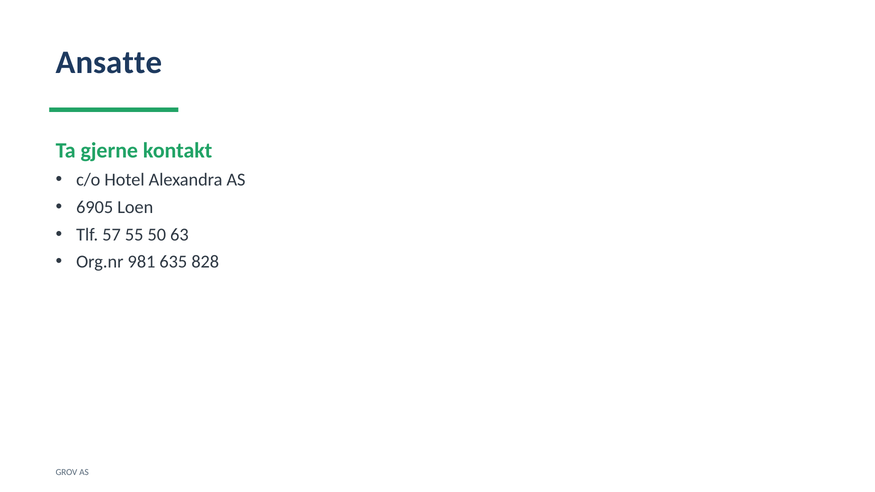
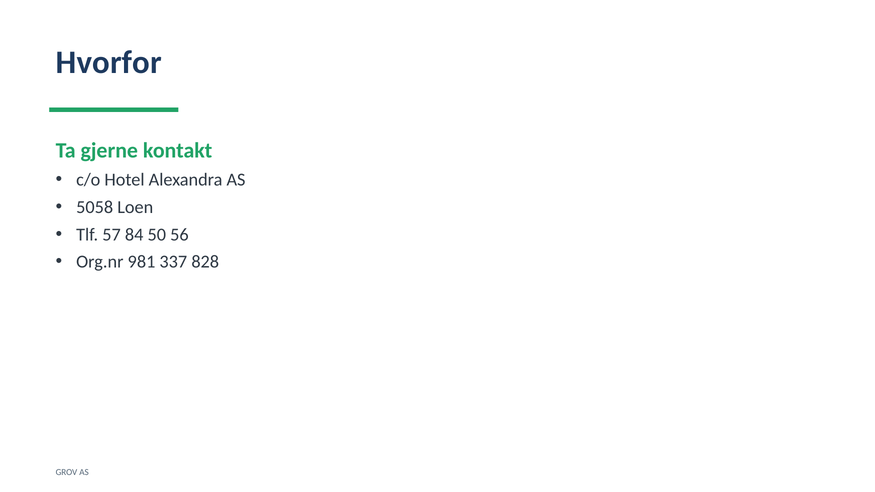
Ansatte: Ansatte -> Hvorfor (109, 62)
6905: 6905 -> 5058 (95, 207)
55: 55 -> 84 (134, 235)
63: 63 -> 56 (179, 235)
635: 635 -> 337 (173, 262)
